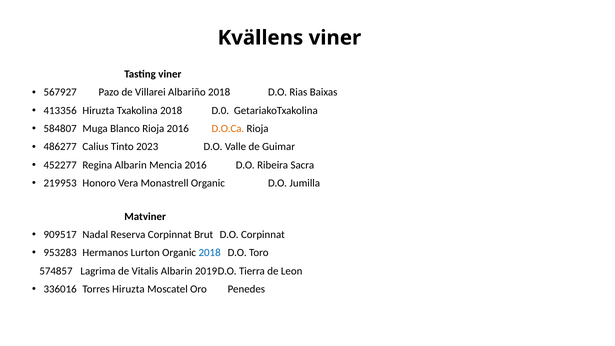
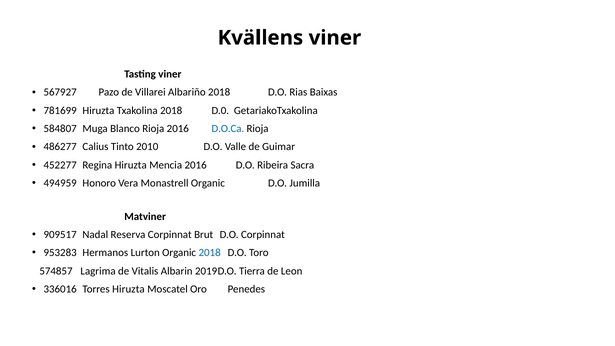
413356: 413356 -> 781699 (60, 111)
D.O.Ca colour: orange -> blue (228, 129)
2023: 2023 -> 2010 (147, 147)
Regina Albarin: Albarin -> Hiruzta (131, 165)
219953: 219953 -> 494959 (60, 183)
